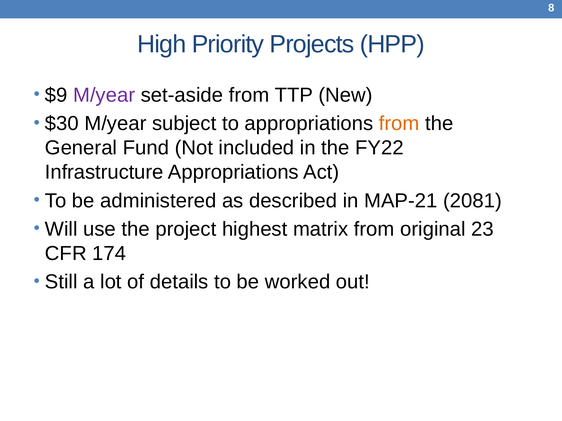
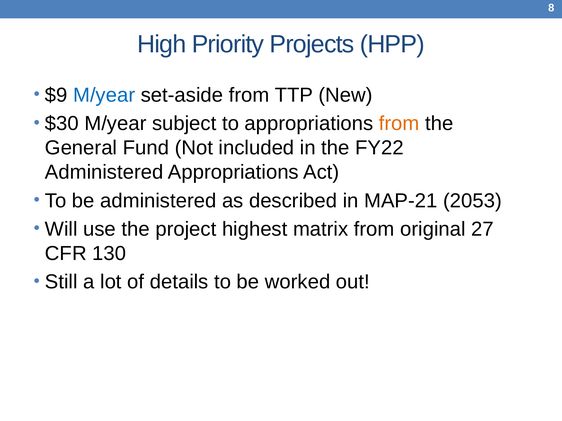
M/year colour: purple -> blue (104, 95)
Infrastructure: Infrastructure -> Administered (104, 172)
2081: 2081 -> 2053 (472, 201)
23: 23 -> 27 (483, 229)
174: 174 -> 130 (109, 254)
